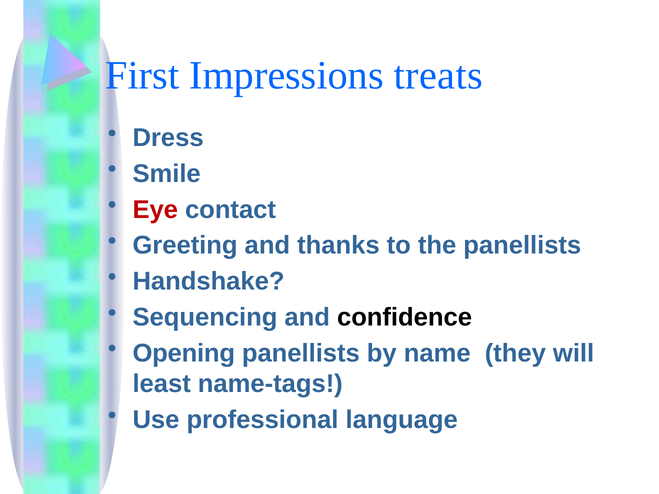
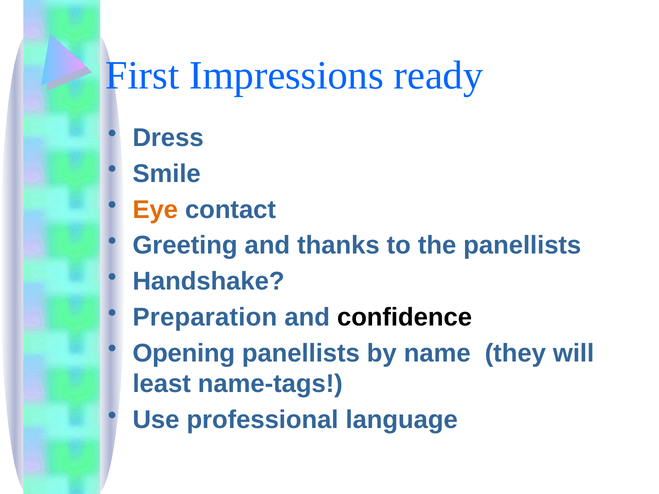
treats: treats -> ready (438, 76)
Eye colour: red -> orange (155, 210)
Sequencing: Sequencing -> Preparation (205, 317)
